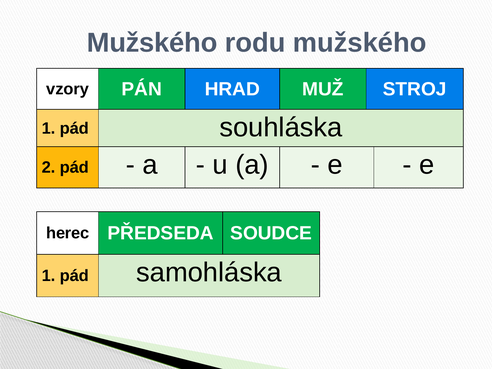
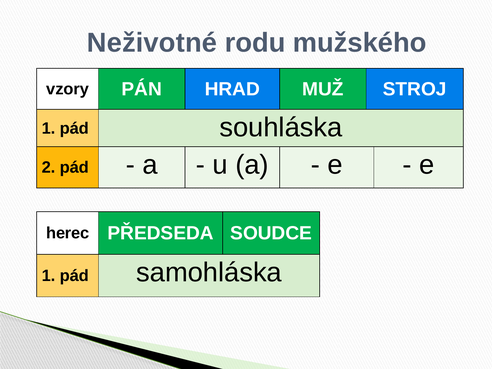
Mužského: Mužského -> Neživotné (152, 43)
